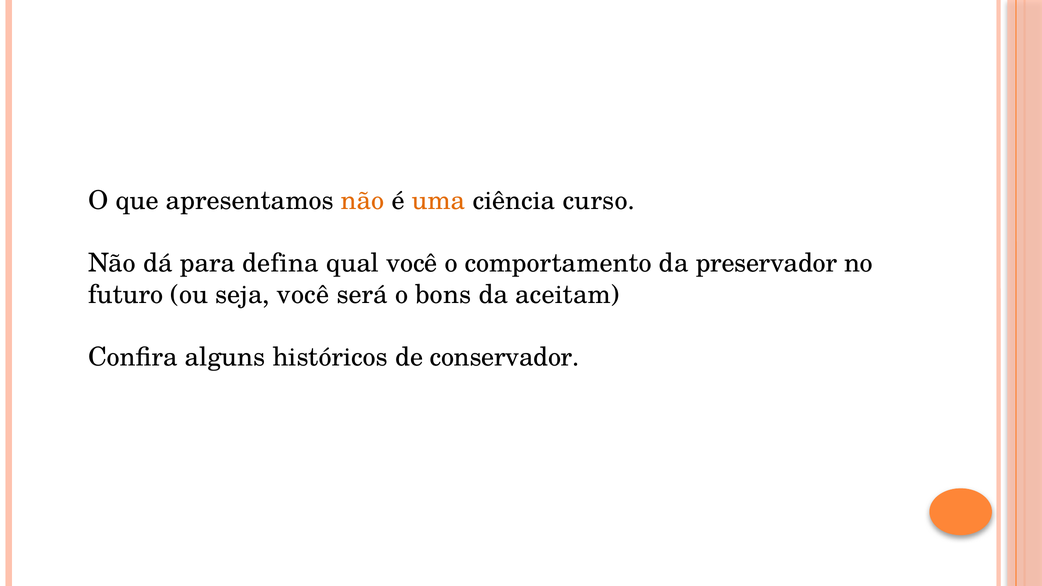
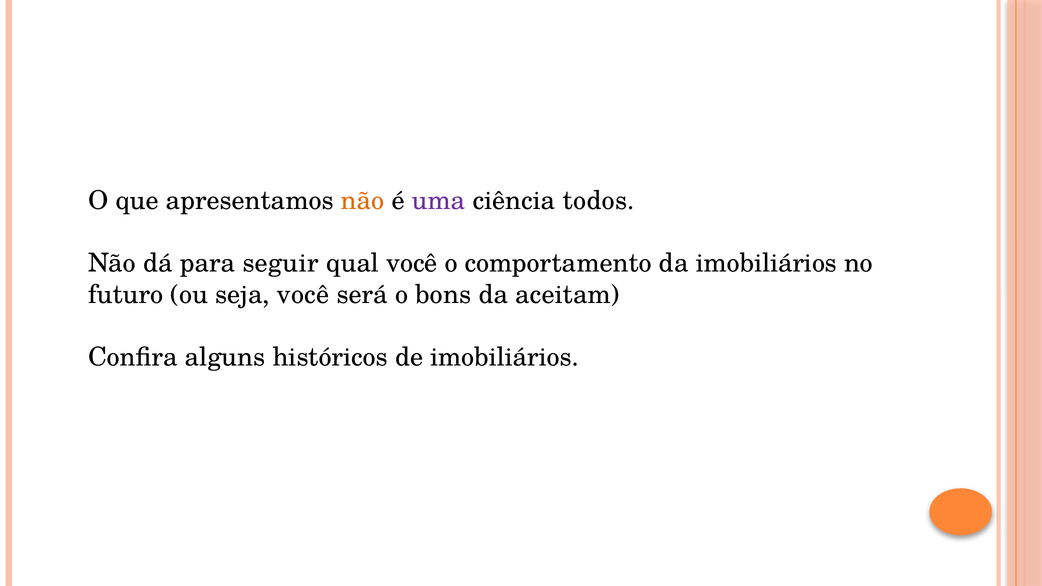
uma colour: orange -> purple (439, 201)
curso: curso -> todos (599, 201)
defina: defina -> seguir (281, 263)
da preservador: preservador -> imobiliários (766, 263)
de conservador: conservador -> imobiliários (505, 357)
